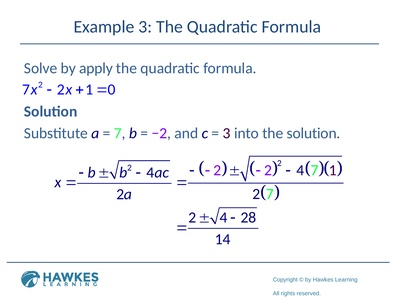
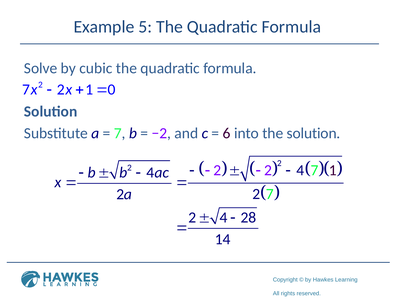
Example 3: 3 -> 5 (145, 27)
apply: apply -> cubic (96, 68)
3: 3 -> 6 (227, 133)
